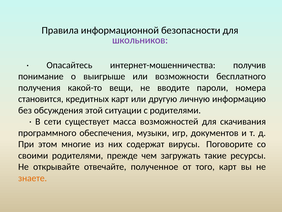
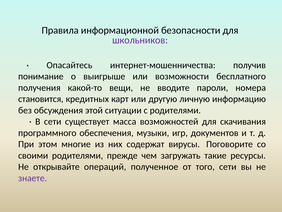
отвечайте: отвечайте -> операций (105, 166)
того карт: карт -> сети (228, 166)
знаете colour: orange -> purple (33, 178)
